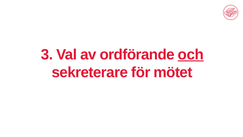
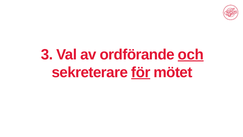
för underline: none -> present (141, 72)
